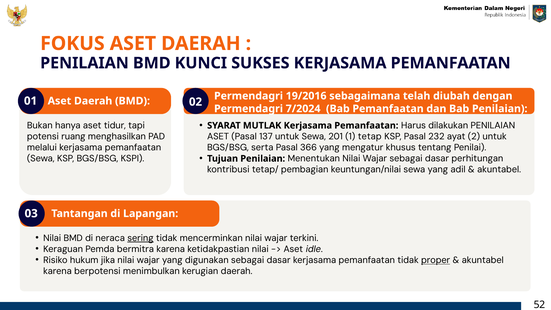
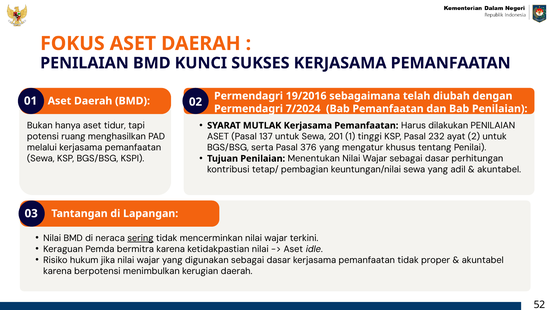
tetap: tetap -> tinggi (370, 136)
366: 366 -> 376 (308, 148)
proper underline: present -> none (436, 260)
